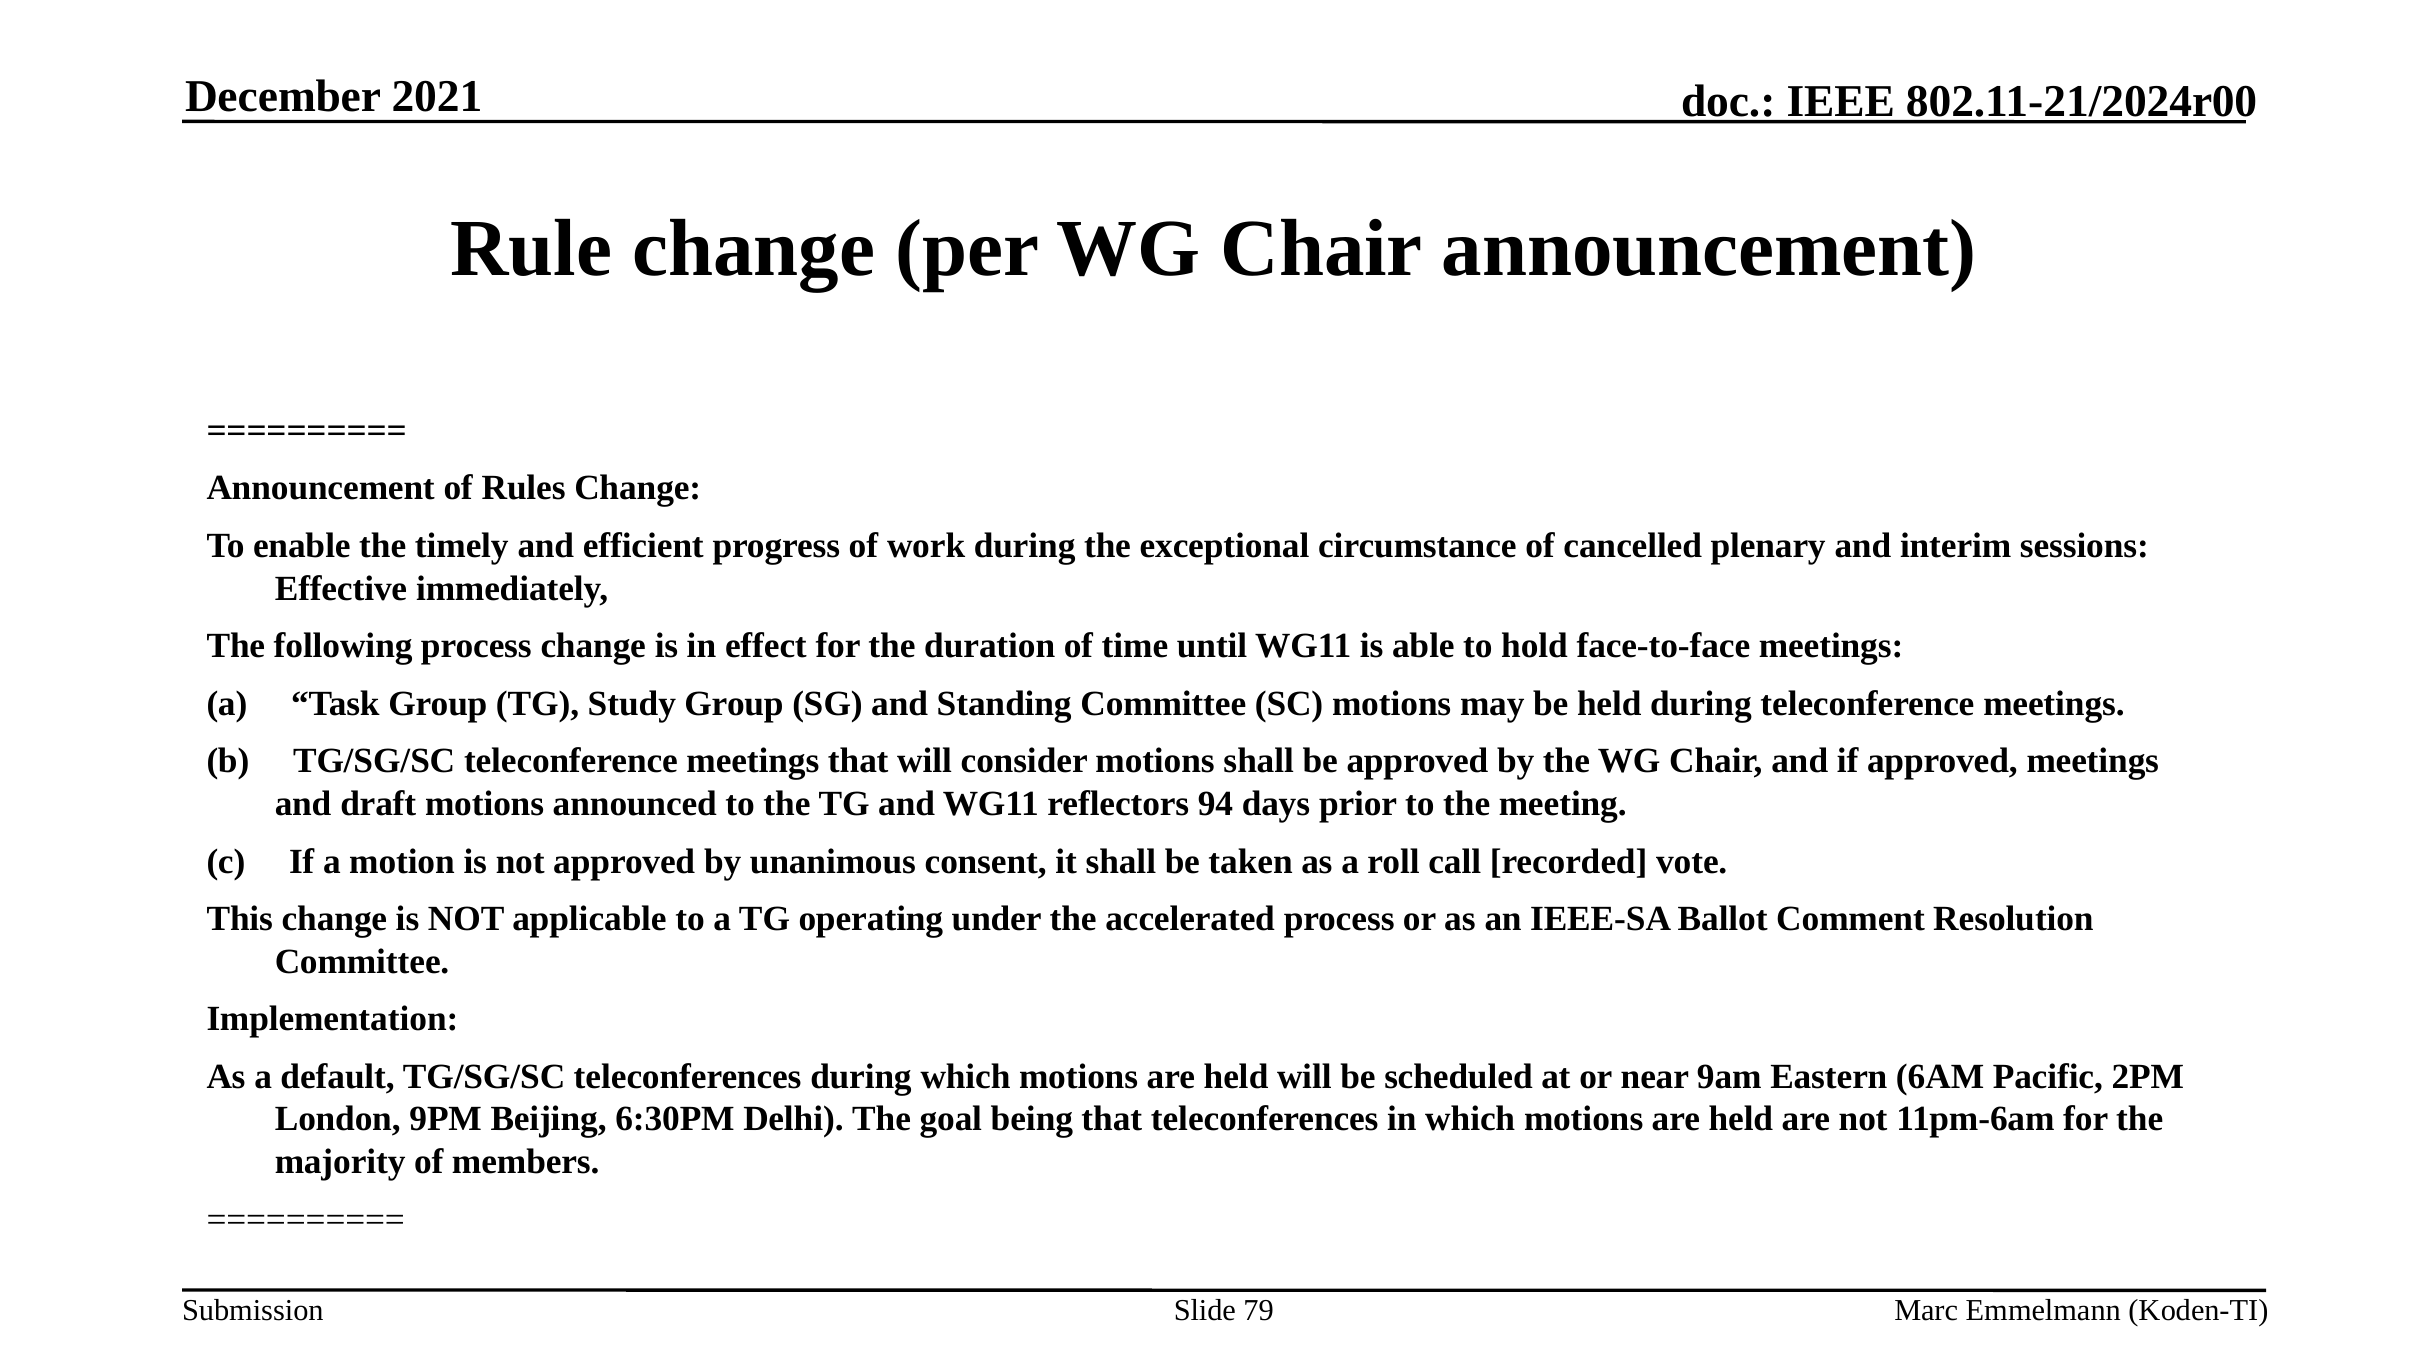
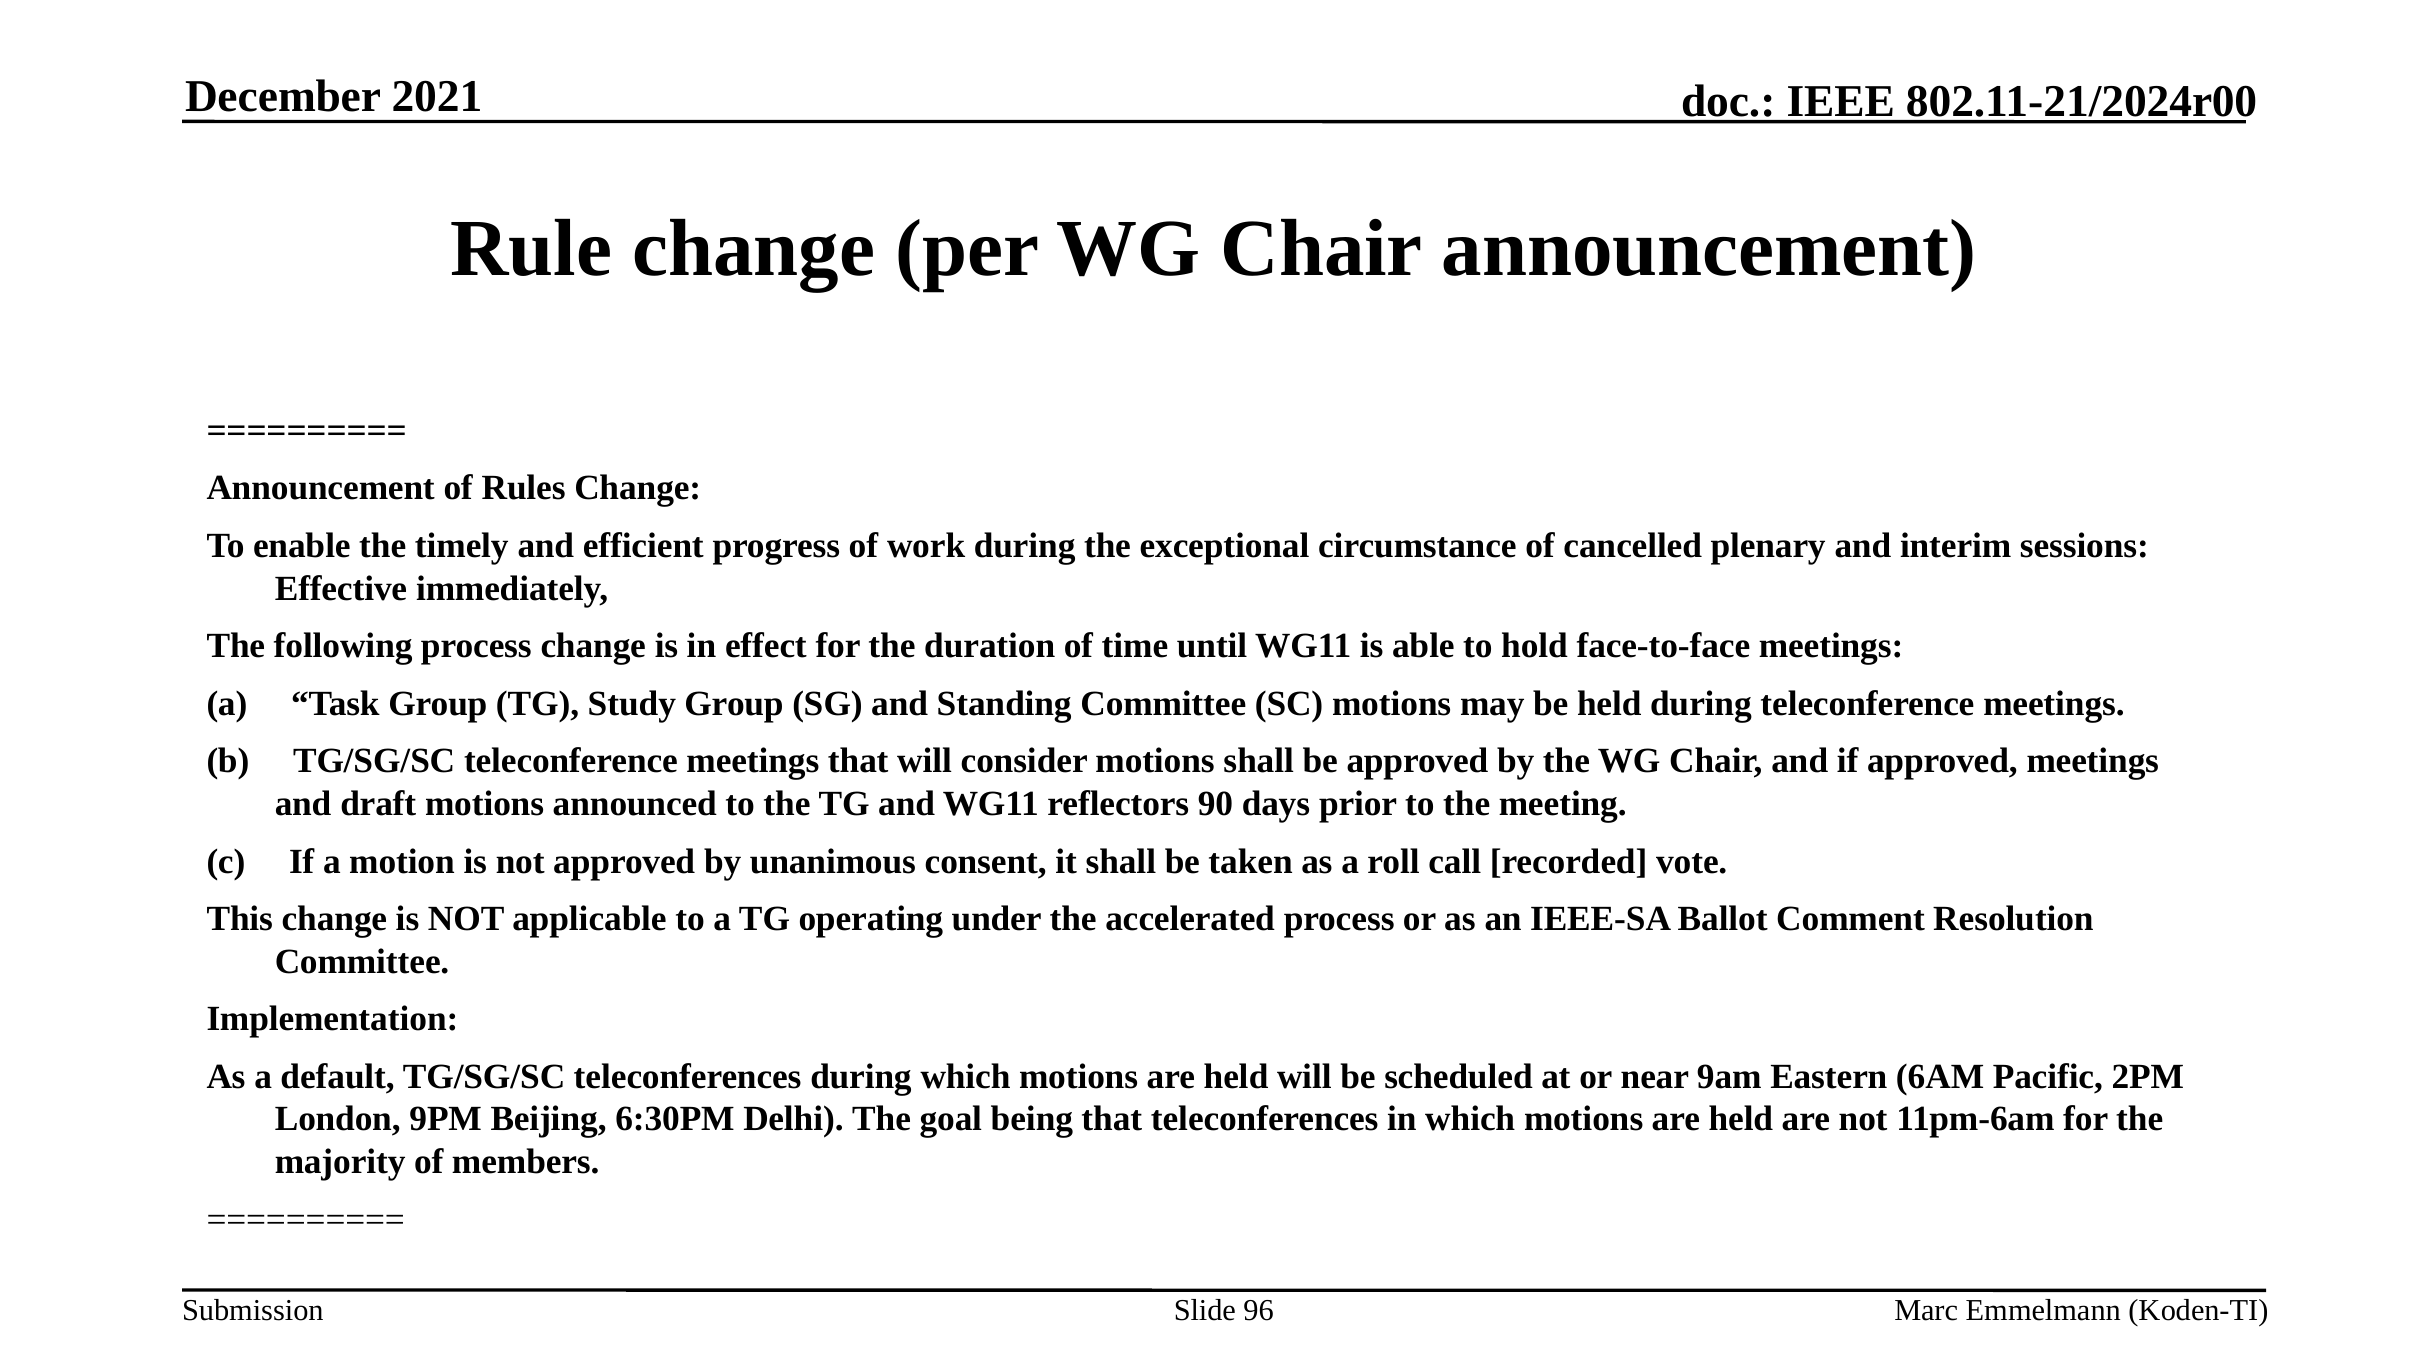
94: 94 -> 90 (1216, 804)
79: 79 -> 96 (1259, 1310)
